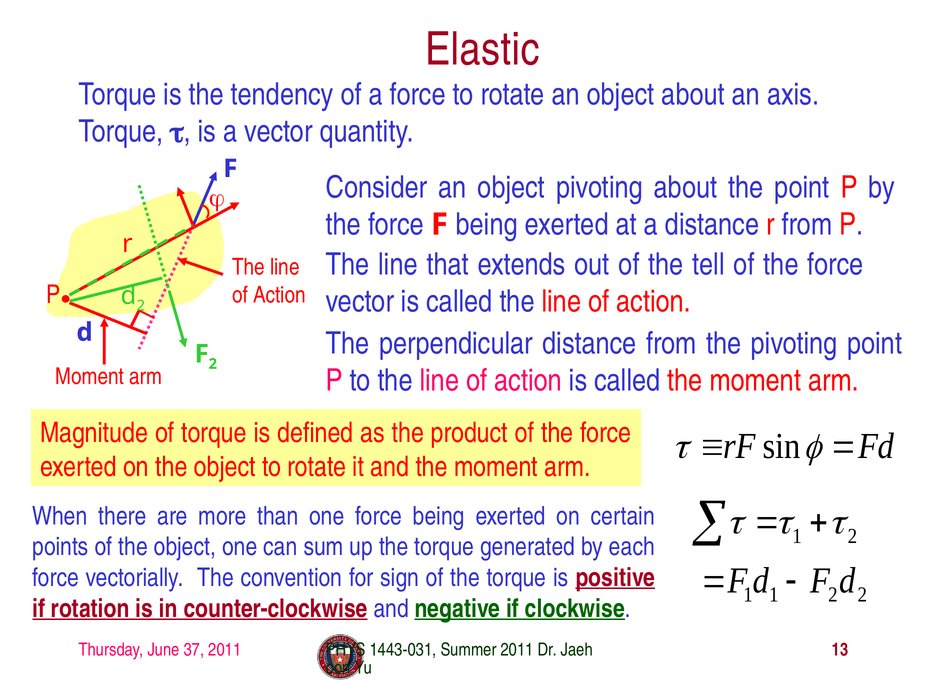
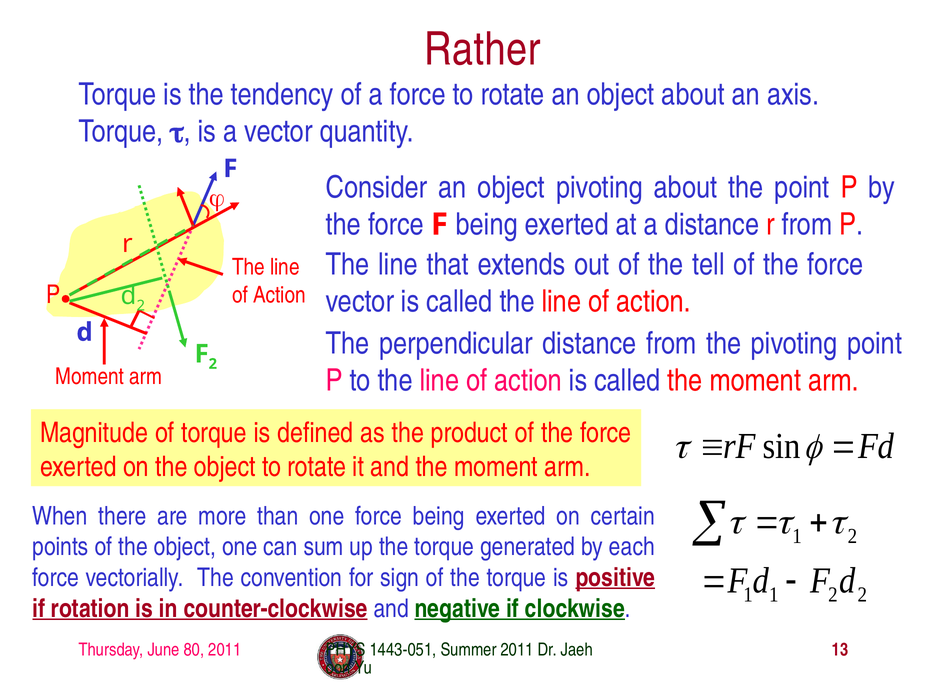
Elastic: Elastic -> Rather (483, 50)
37: 37 -> 80 (194, 650)
1443-031: 1443-031 -> 1443-051 (403, 650)
